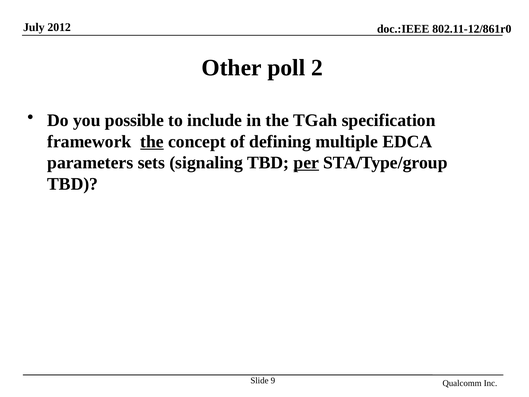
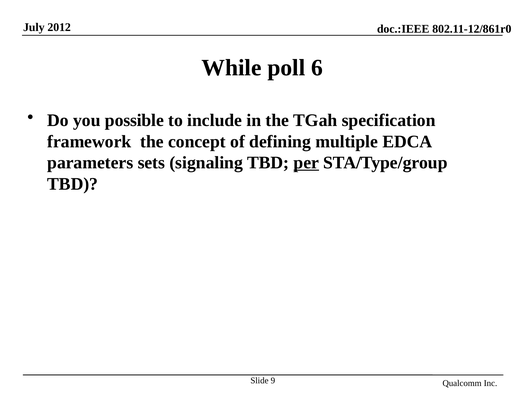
Other: Other -> While (232, 68)
2: 2 -> 6 (317, 68)
the underline: present -> none (152, 141)
